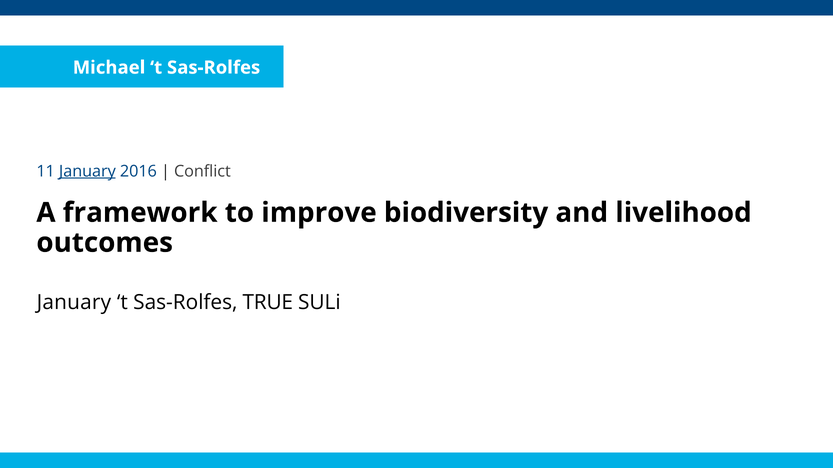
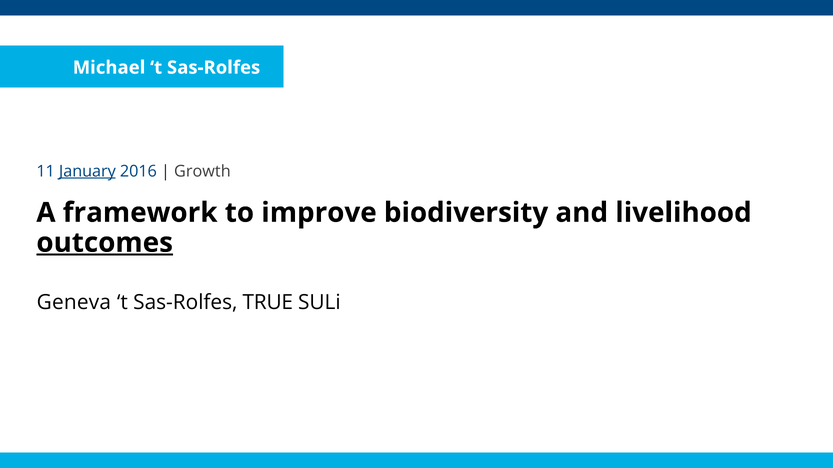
Conflict: Conflict -> Growth (202, 171)
outcomes underline: none -> present (105, 243)
January: January -> Geneva (74, 303)
